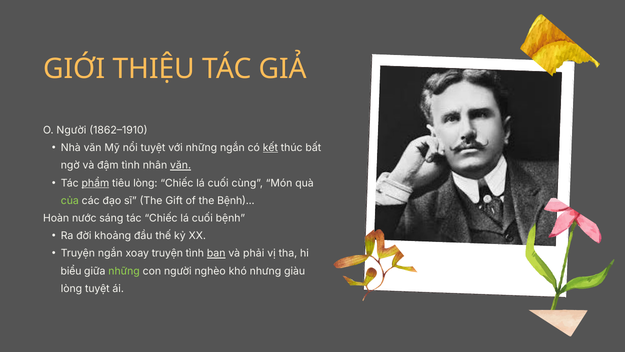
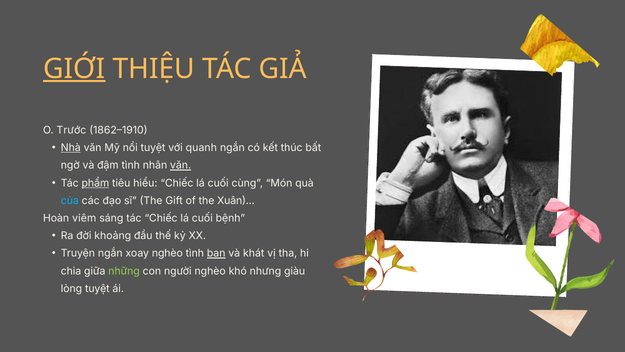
GIỚI underline: none -> present (74, 69)
O Người: Người -> Trước (71, 130)
Nhà underline: none -> present (71, 148)
với những: những -> quanh (201, 148)
kết underline: present -> none (270, 148)
tiêu lòng: lòng -> hiểu (145, 183)
của colour: light green -> light blue (70, 200)
the Bệnh: Bệnh -> Xuân (236, 200)
nước: nước -> viêm (84, 218)
xoay truyện: truyện -> nghèo (167, 253)
phải: phải -> khát (254, 253)
biểu: biểu -> chia (71, 271)
